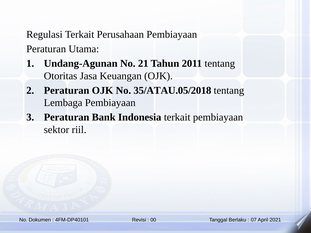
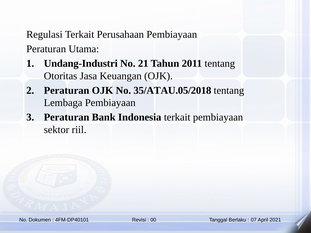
Undang-Agunan: Undang-Agunan -> Undang-Industri (81, 64)
